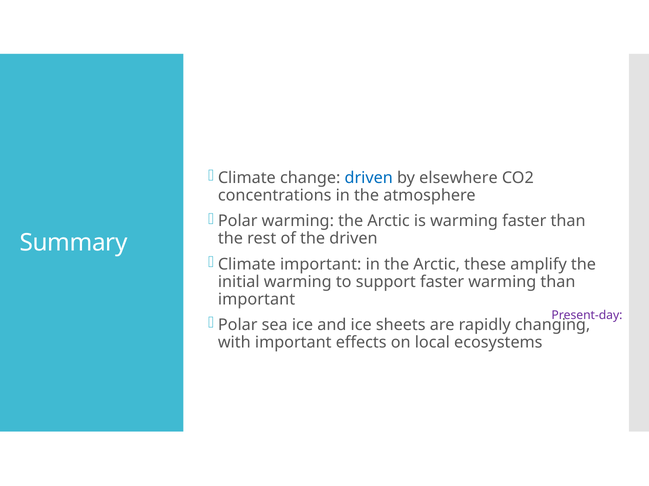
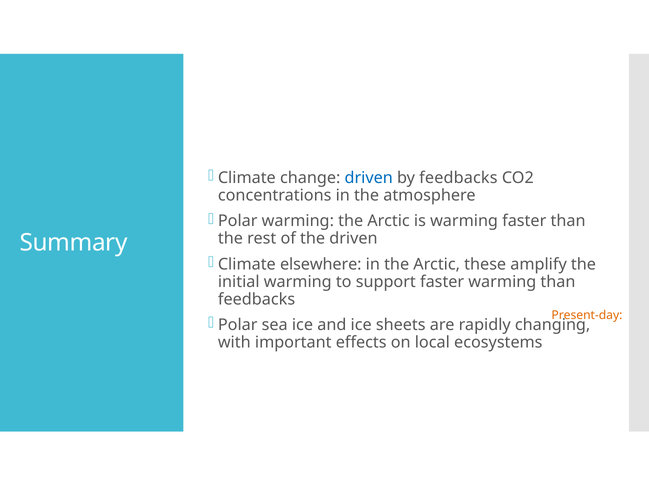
by elsewhere: elsewhere -> feedbacks (458, 178)
Climate important: important -> elsewhere (321, 265)
important: important -> feedbacks (257, 300)
Present-day colour: purple -> orange (587, 316)
